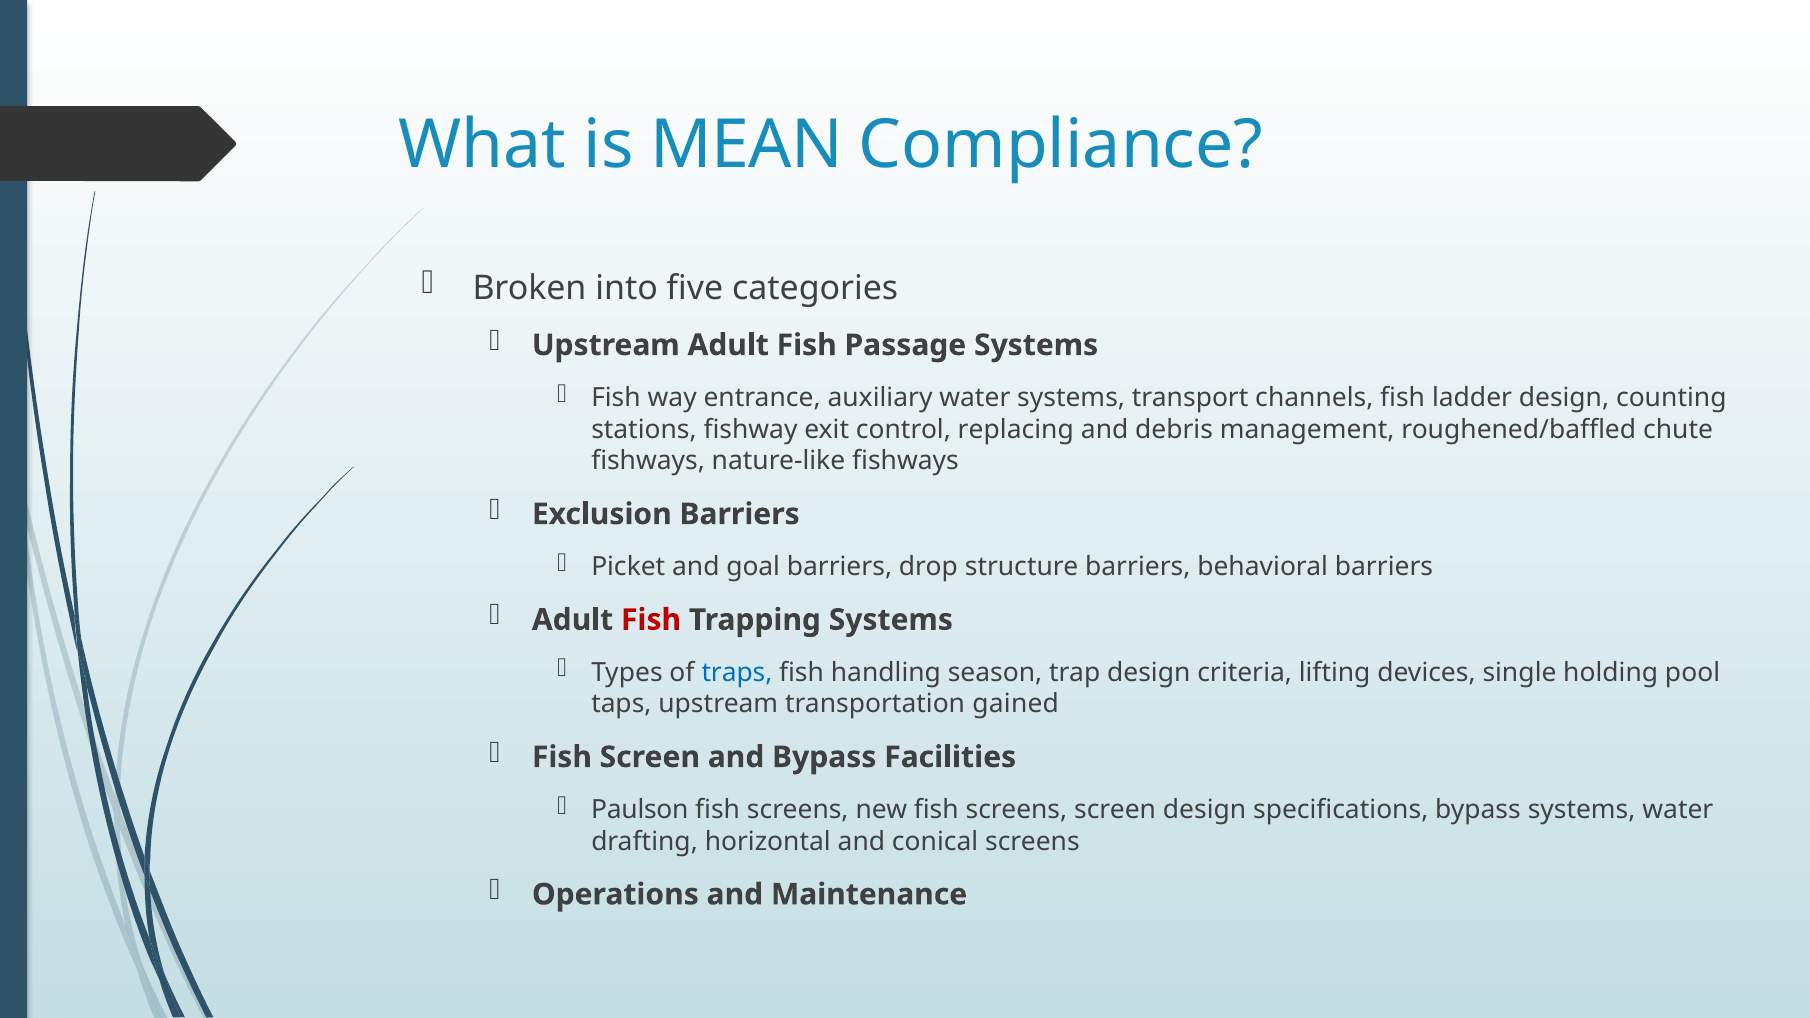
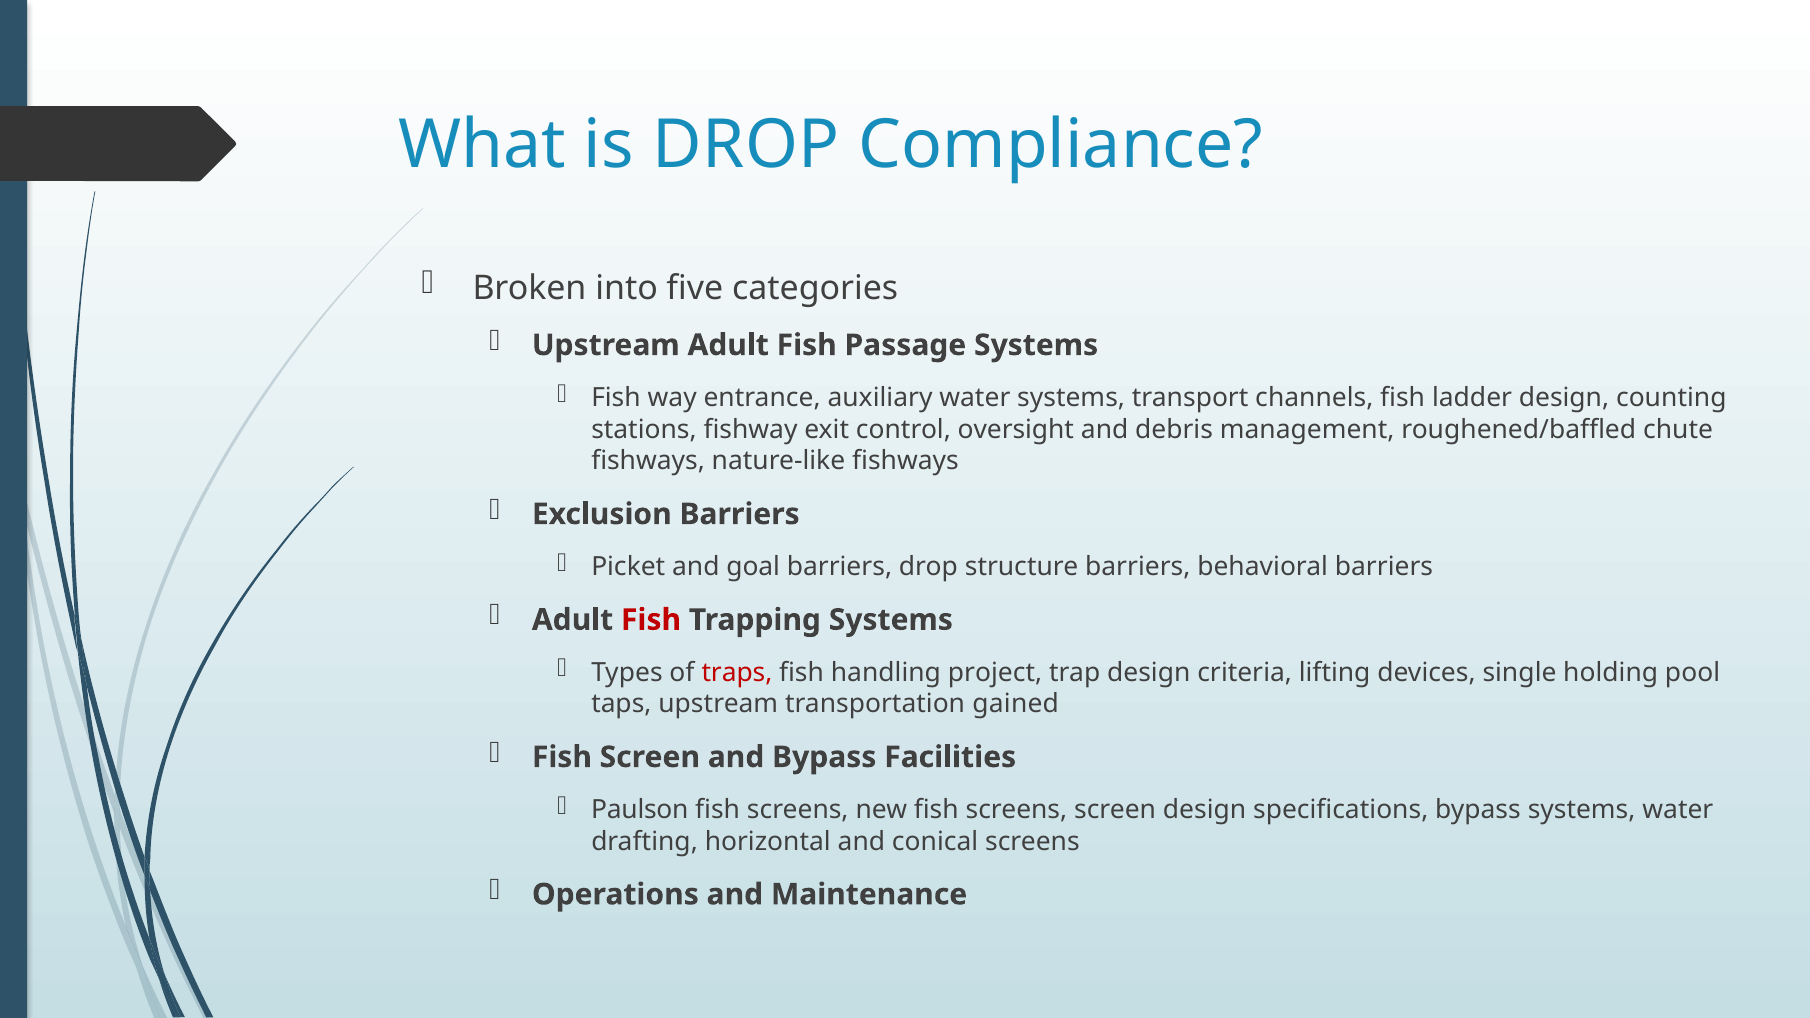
is MEAN: MEAN -> DROP (746, 145)
replacing: replacing -> oversight (1016, 430)
traps colour: blue -> red (737, 672)
season: season -> project (995, 672)
